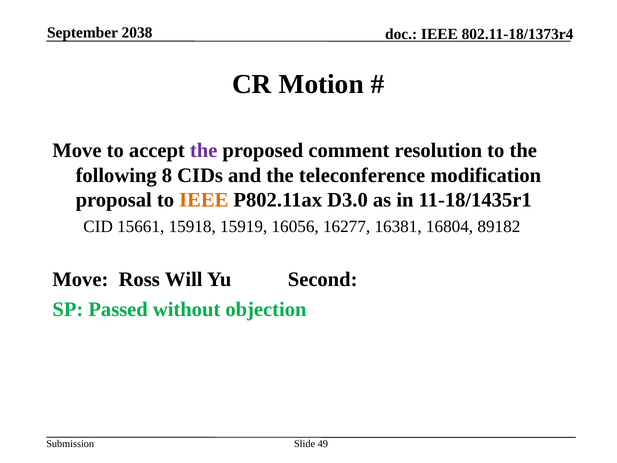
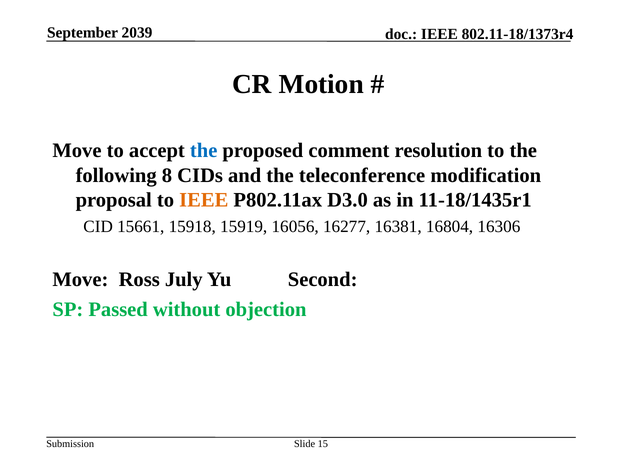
2038: 2038 -> 2039 (137, 33)
the colour: purple -> blue (204, 151)
89182: 89182 -> 16306 (499, 227)
Will: Will -> July (184, 279)
49: 49 -> 15 (323, 444)
